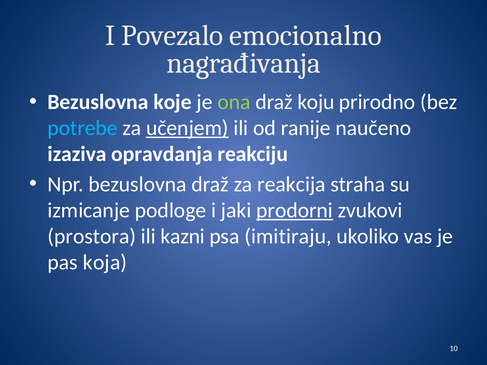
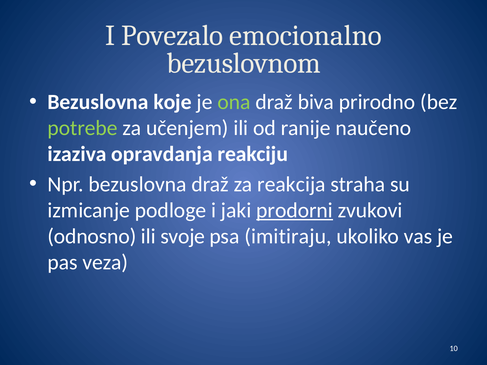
nagrađivanja: nagrađivanja -> bezuslovnom (244, 63)
koju: koju -> biva (316, 102)
potrebe colour: light blue -> light green (83, 128)
učenjem underline: present -> none (187, 128)
prostora: prostora -> odnosno (92, 236)
kazni: kazni -> svoje (183, 236)
koja: koja -> veza (105, 262)
